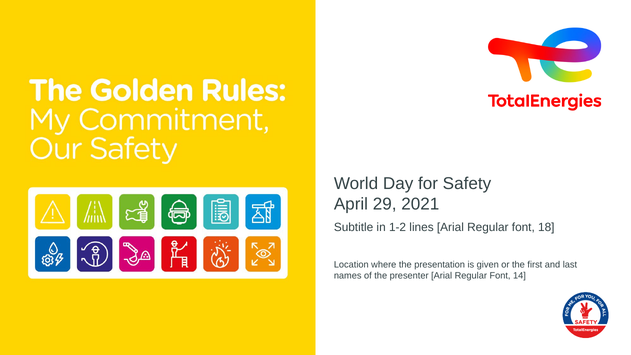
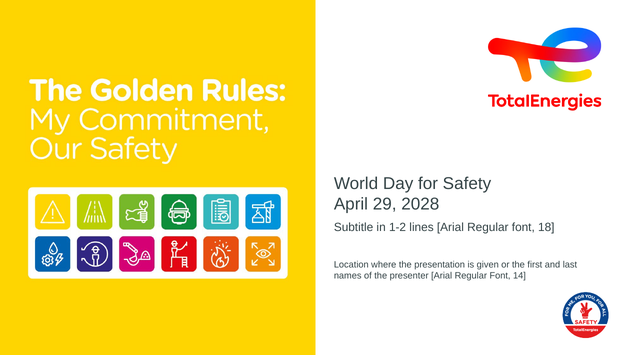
2021: 2021 -> 2028 (420, 204)
